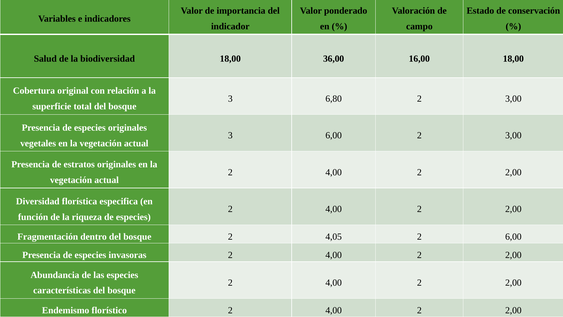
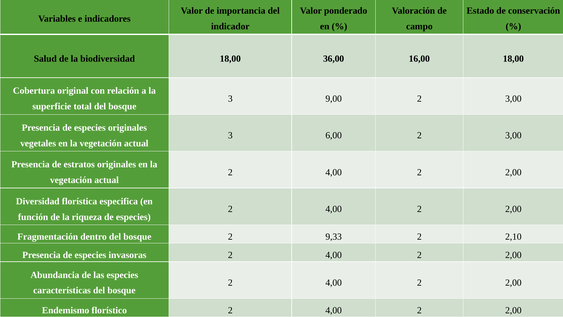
6,80: 6,80 -> 9,00 (334, 99)
4,05: 4,05 -> 9,33 (334, 236)
2 6,00: 6,00 -> 2,10 (513, 236)
